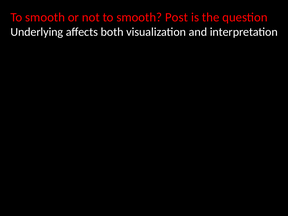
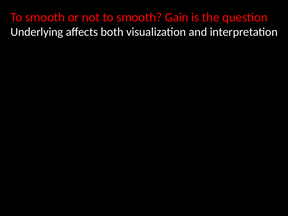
Post: Post -> Gain (177, 17)
